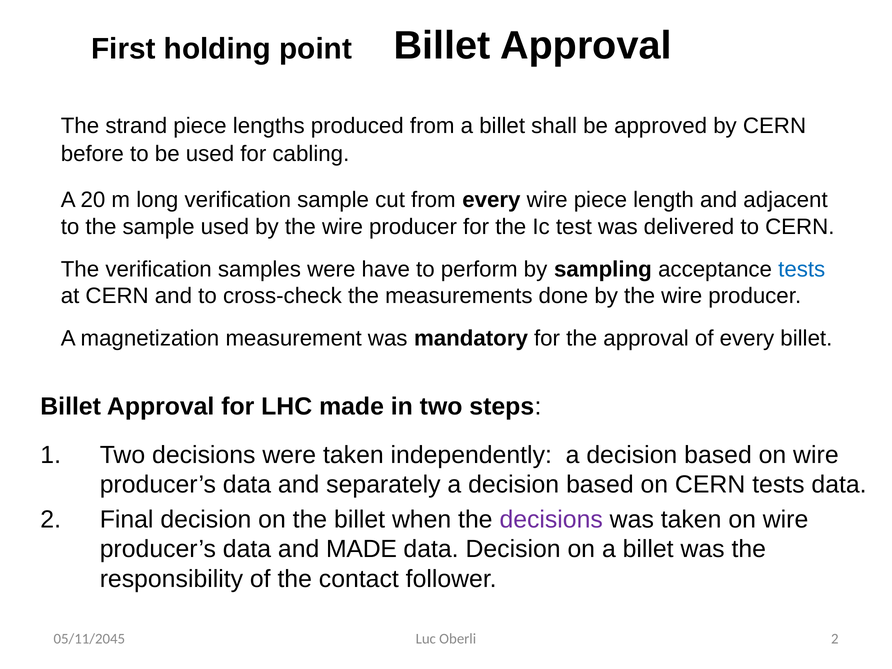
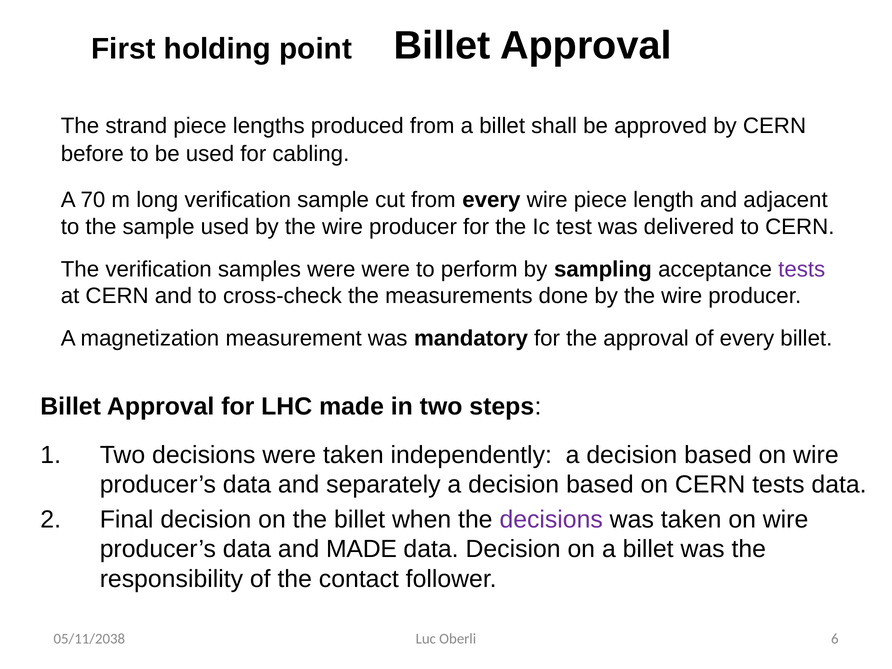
20: 20 -> 70 (93, 200)
were have: have -> were (386, 269)
tests colour: blue -> purple (802, 269)
Oberli 2: 2 -> 6 (835, 639)
05/11/2045: 05/11/2045 -> 05/11/2038 (89, 639)
